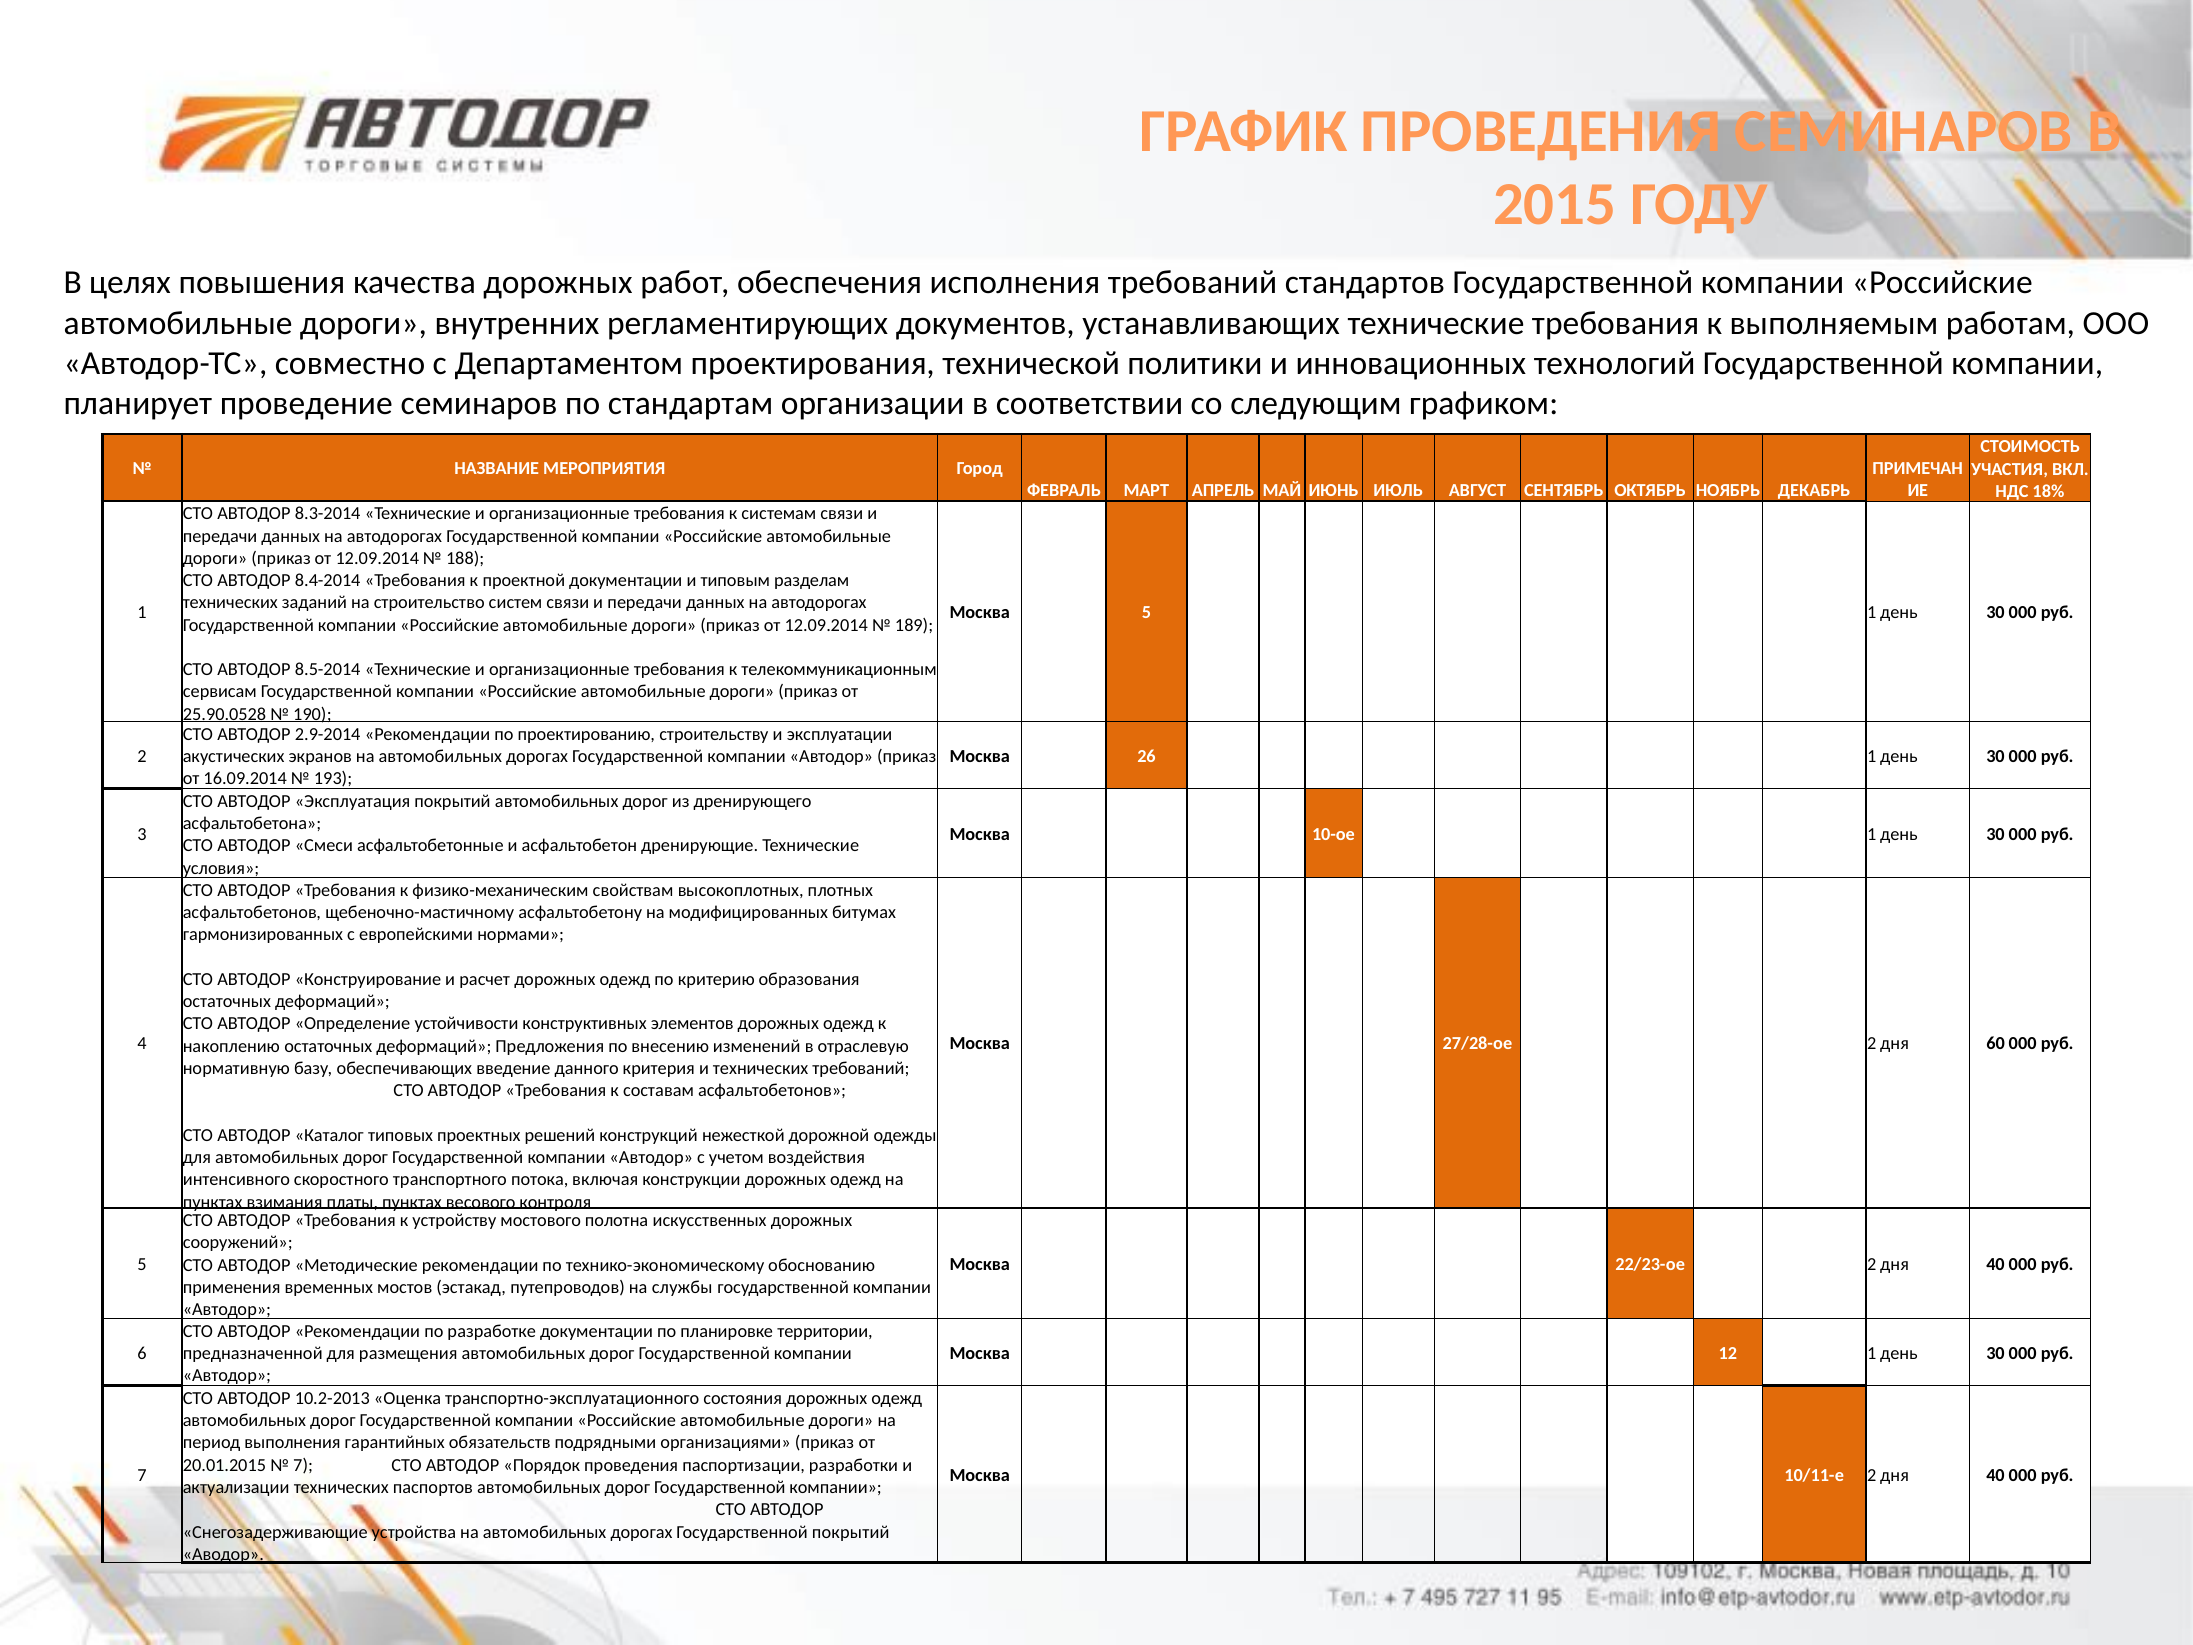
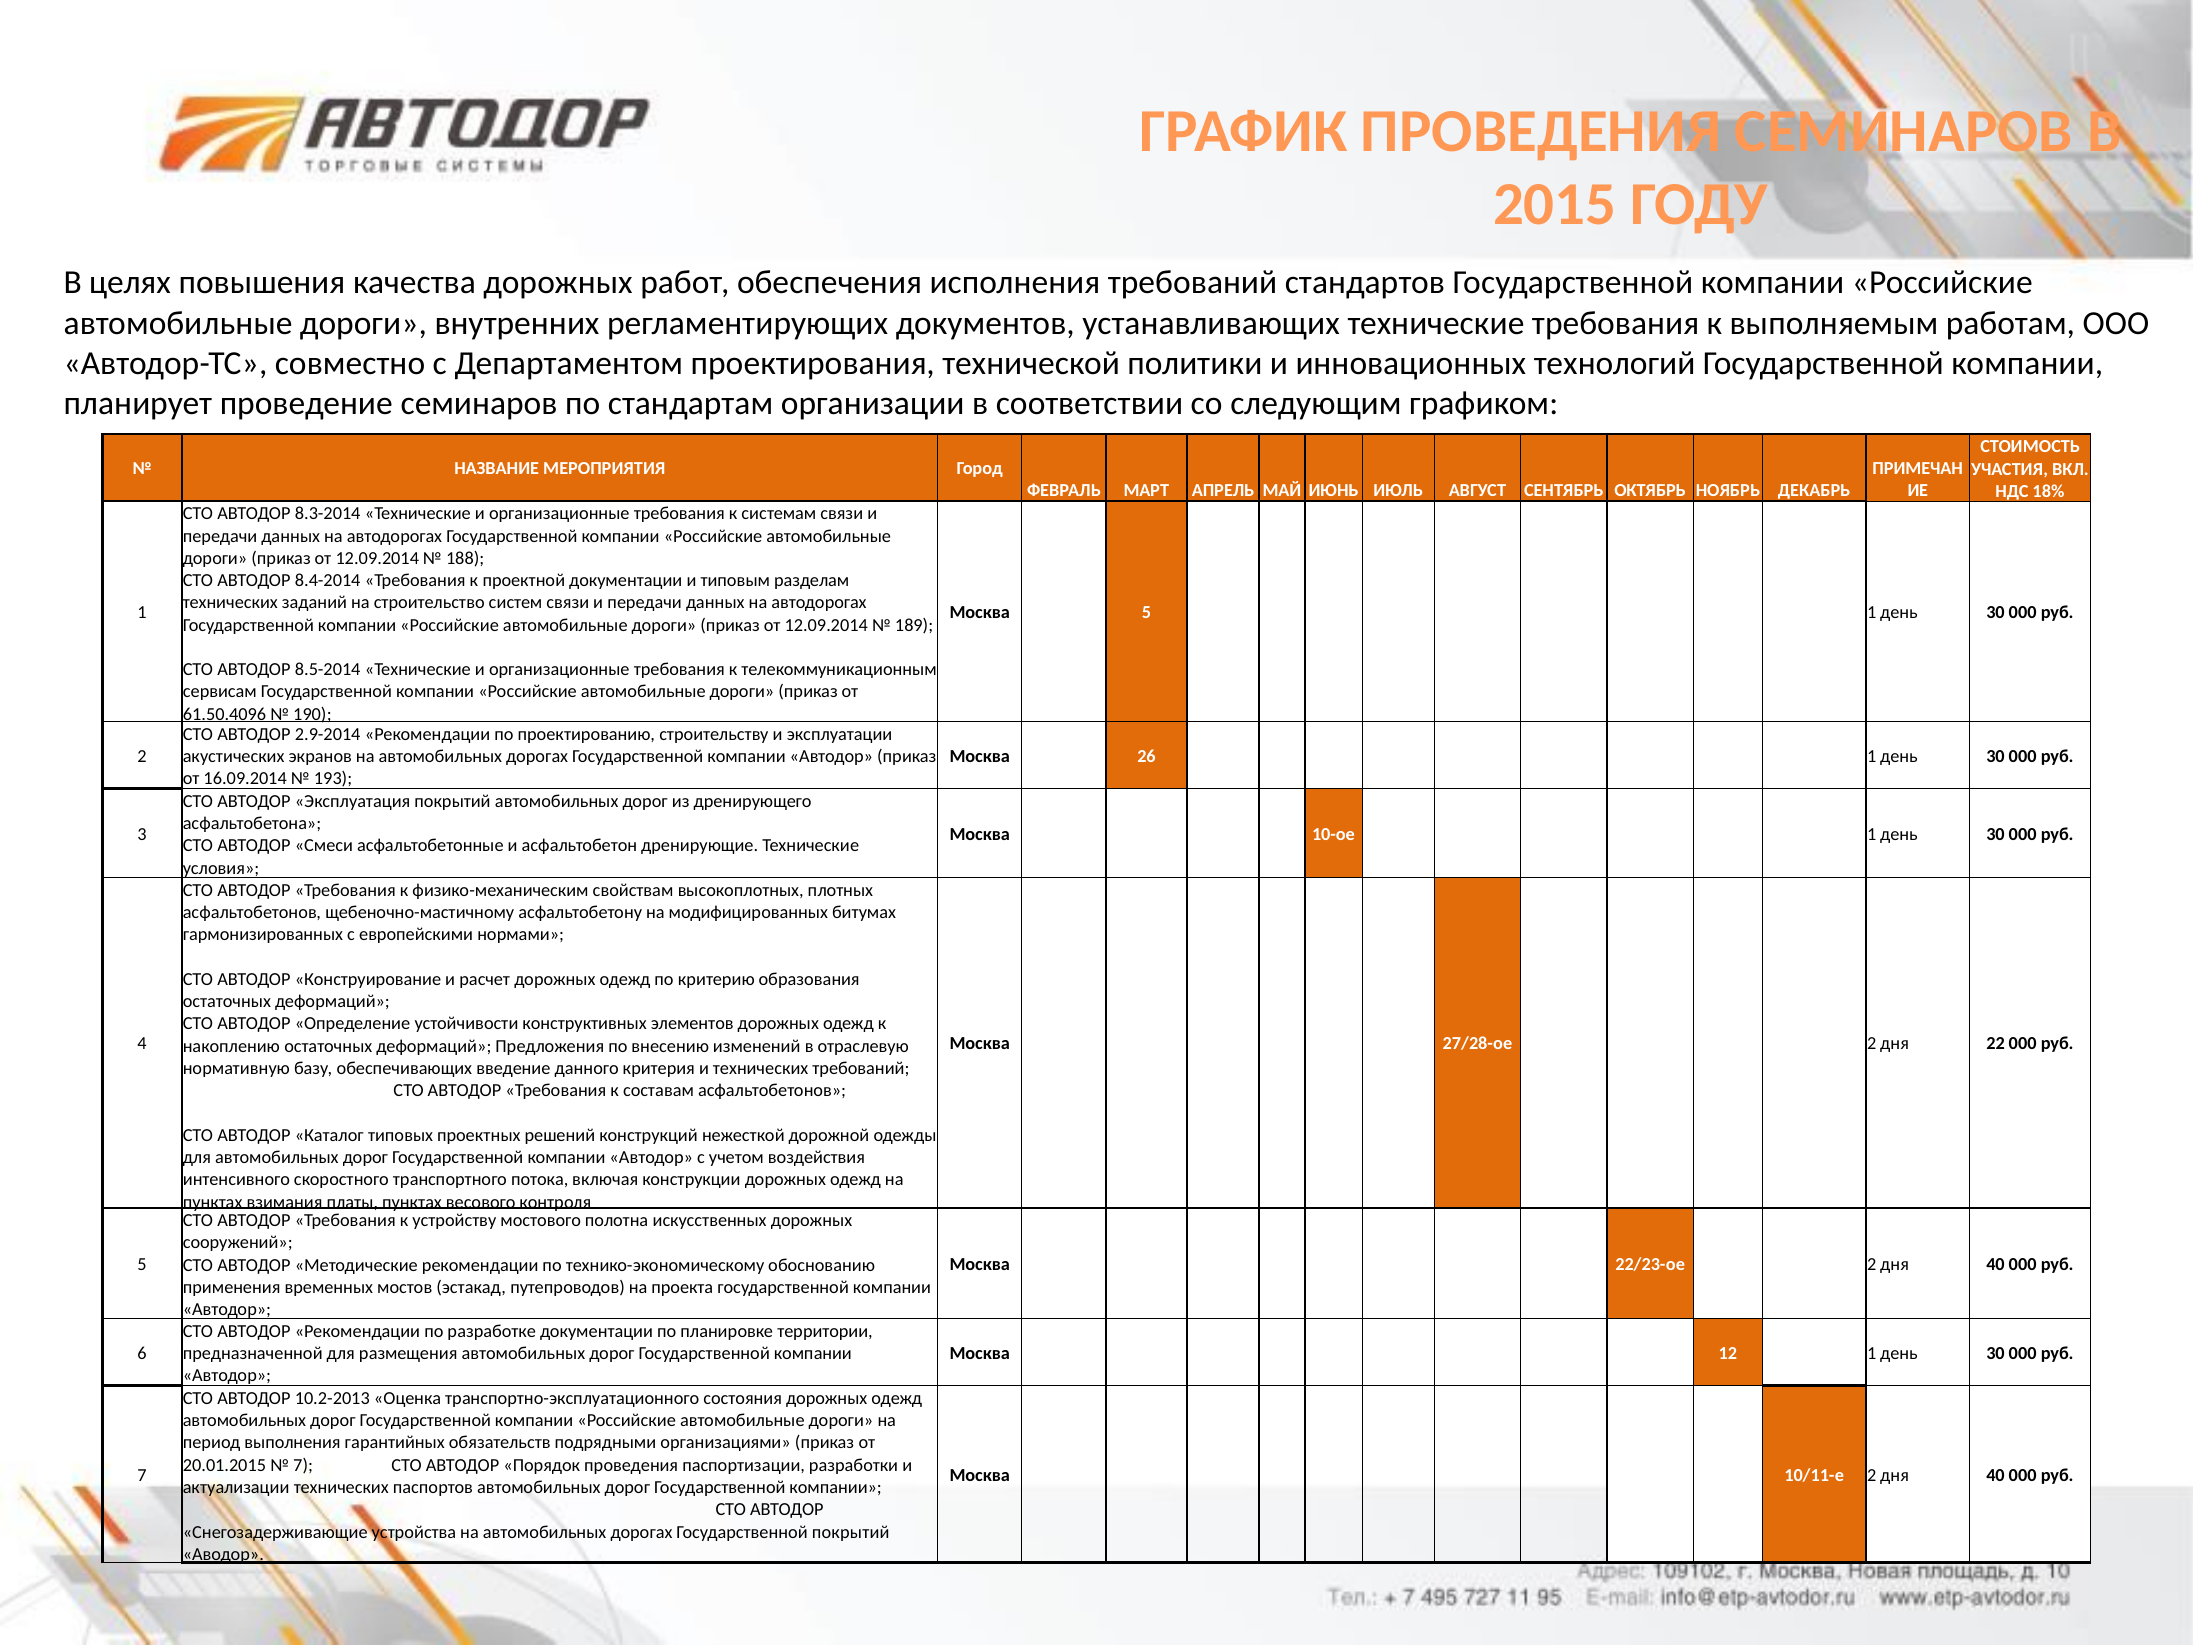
25.90.0528: 25.90.0528 -> 61.50.4096 (225, 714)
60: 60 -> 22 (1996, 1043)
службы: службы -> проекта (682, 1287)
